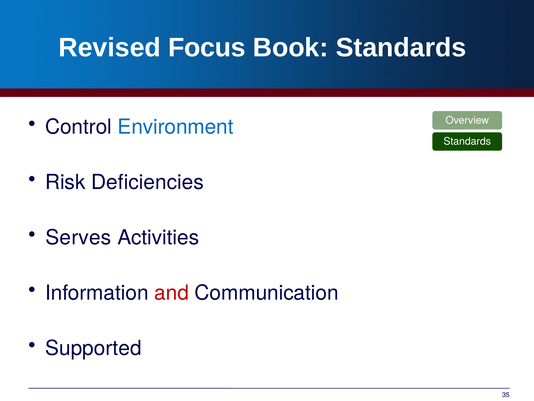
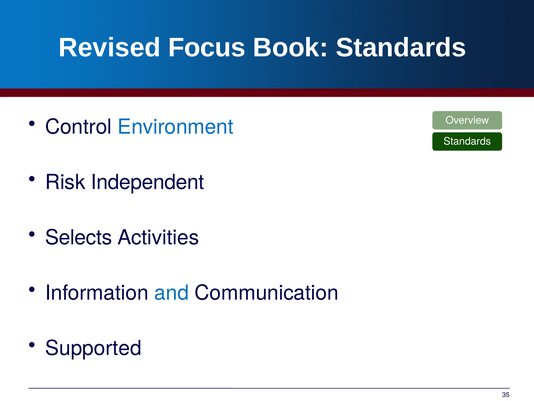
Deficiencies: Deficiencies -> Independent (148, 182)
Serves: Serves -> Selects (79, 237)
and colour: red -> blue (172, 293)
